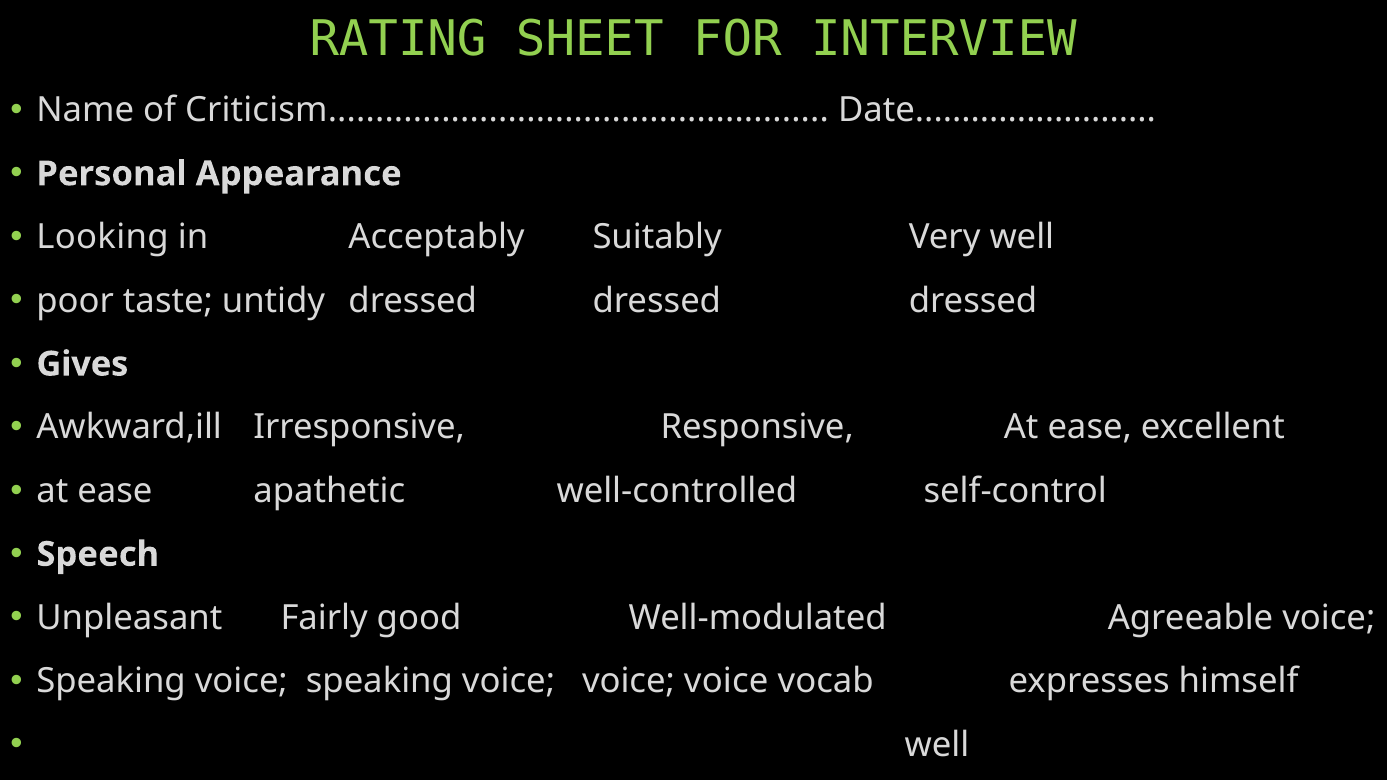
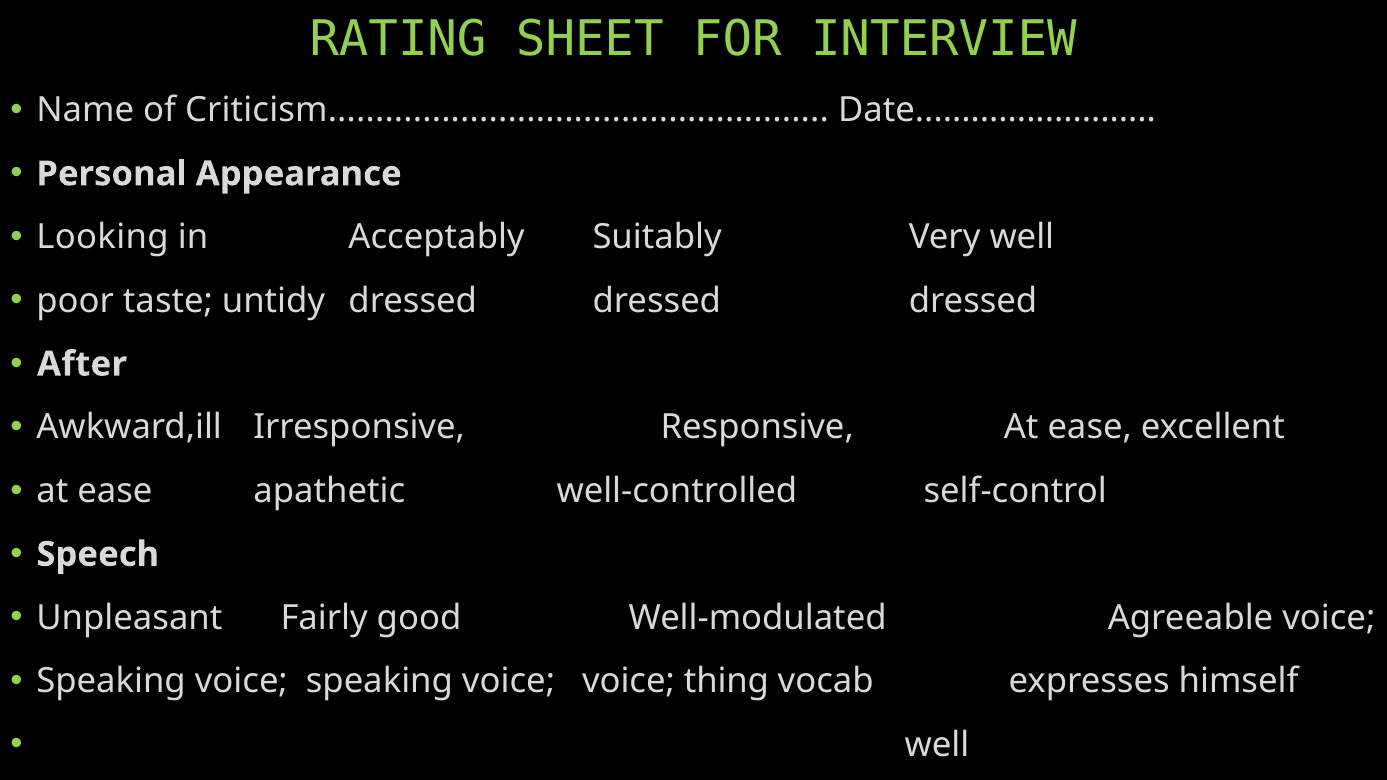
Gives: Gives -> After (82, 364)
voice voice voice: voice -> thing (726, 681)
